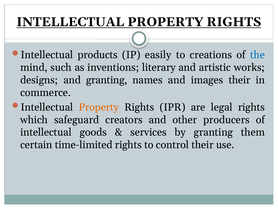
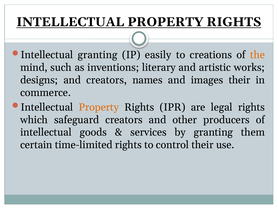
Intellectual products: products -> granting (98, 55)
the colour: blue -> orange (258, 55)
and granting: granting -> creators (107, 80)
